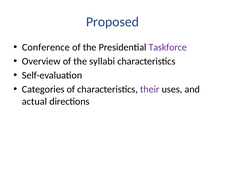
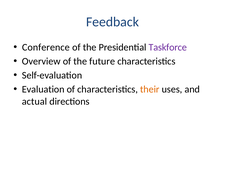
Proposed: Proposed -> Feedback (112, 22)
syllabi: syllabi -> future (102, 61)
Categories: Categories -> Evaluation (43, 89)
their colour: purple -> orange (150, 89)
